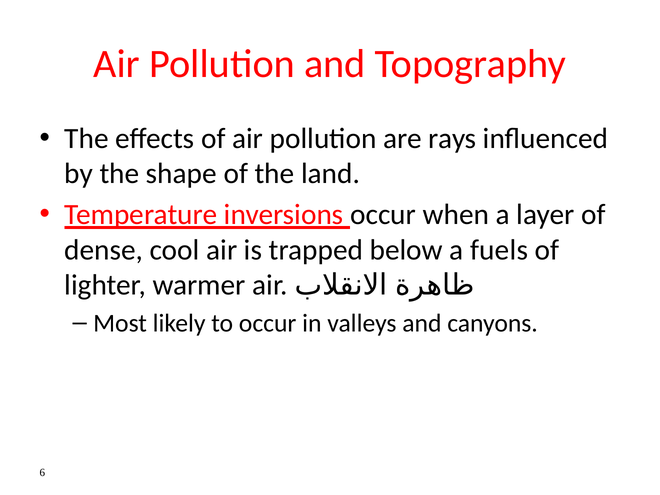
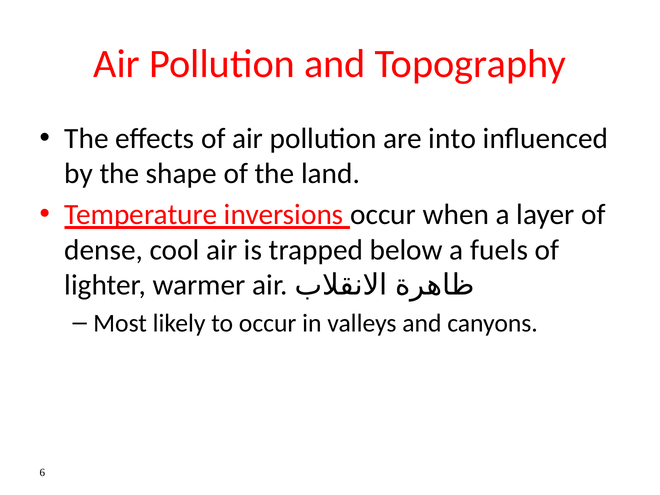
rays: rays -> into (452, 138)
